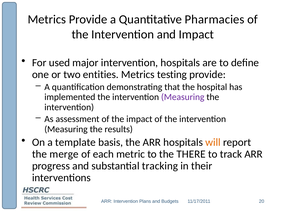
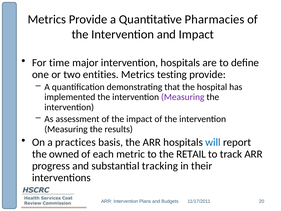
used: used -> time (59, 63)
template: template -> practices (75, 142)
will colour: orange -> blue (213, 142)
merge: merge -> owned (64, 154)
THERE: THERE -> RETAIL (191, 154)
